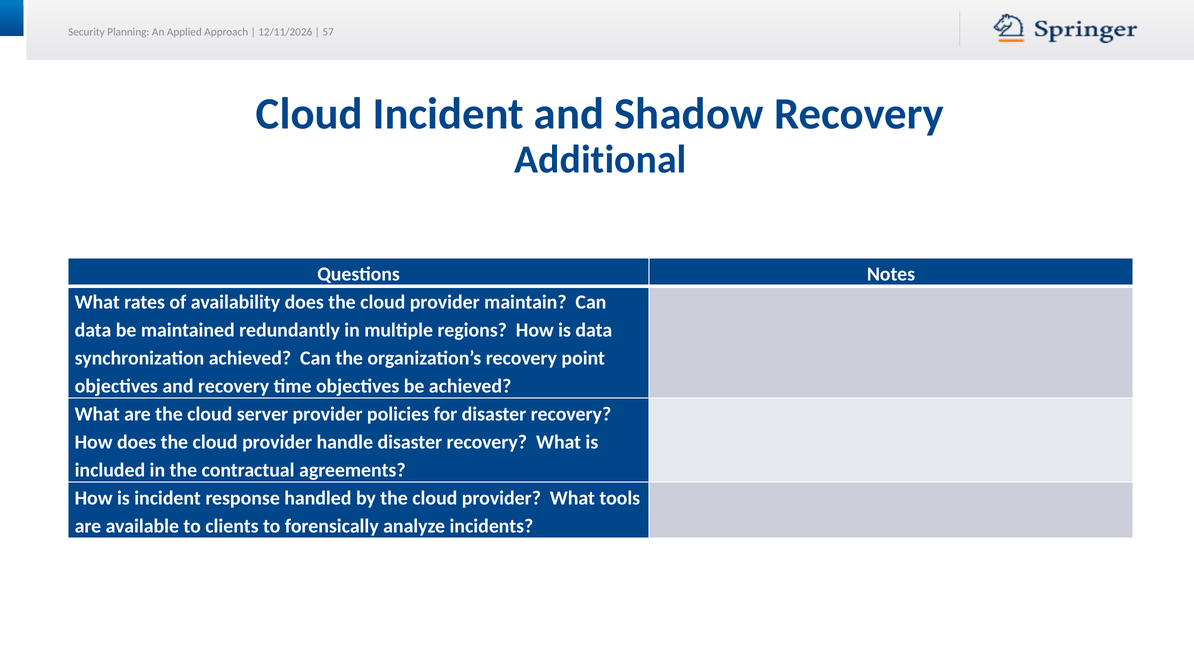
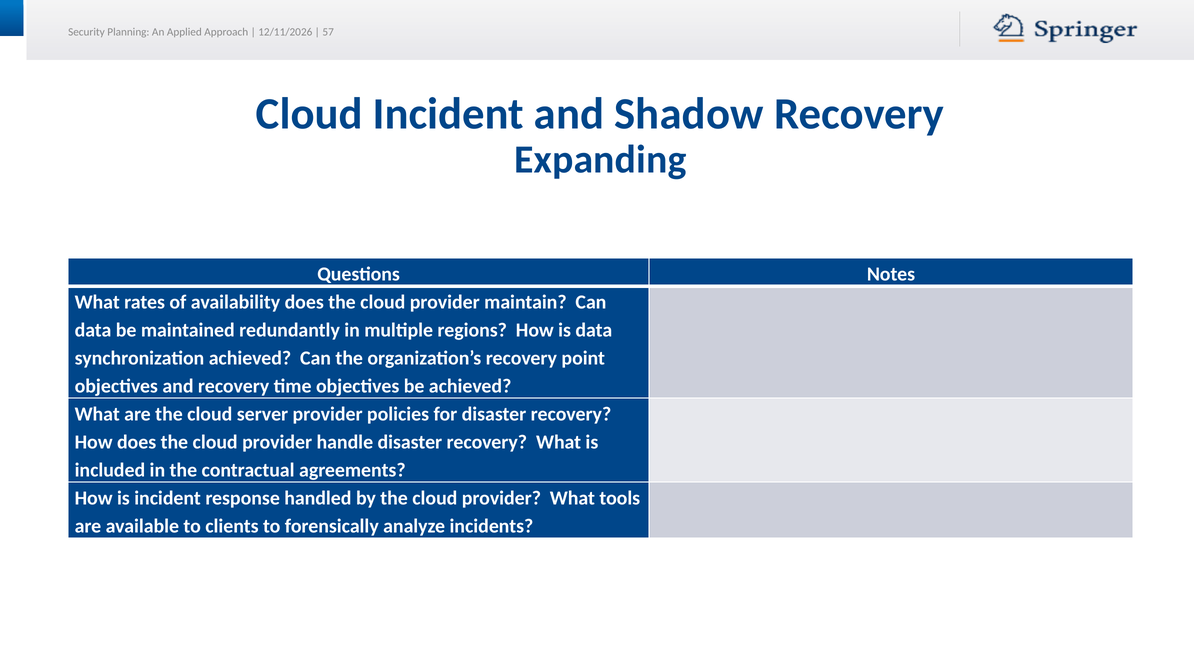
Additional: Additional -> Expanding (600, 160)
